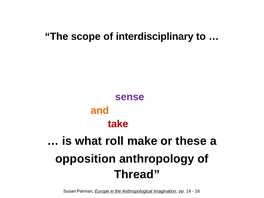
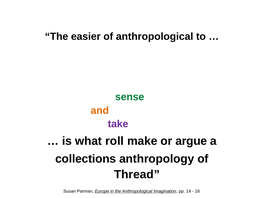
scope: scope -> easier (86, 37)
of interdisciplinary: interdisciplinary -> anthropological (155, 37)
sense colour: purple -> green (130, 97)
take colour: red -> purple (118, 124)
these: these -> argue (191, 141)
opposition: opposition -> collections (86, 159)
